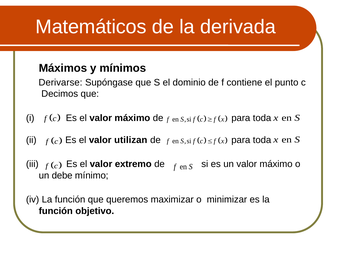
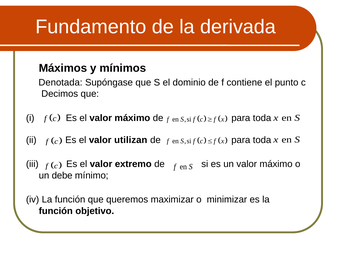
Matemáticos: Matemáticos -> Fundamento (91, 27)
Derivarse: Derivarse -> Denotada (61, 82)
